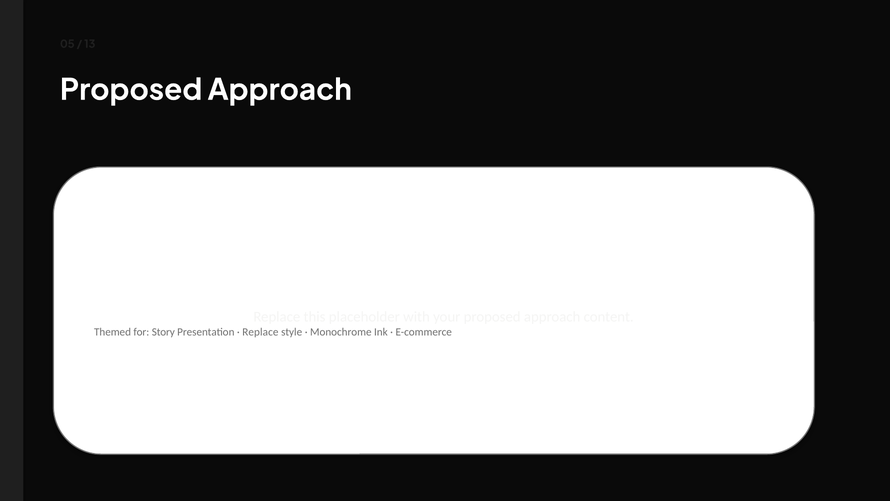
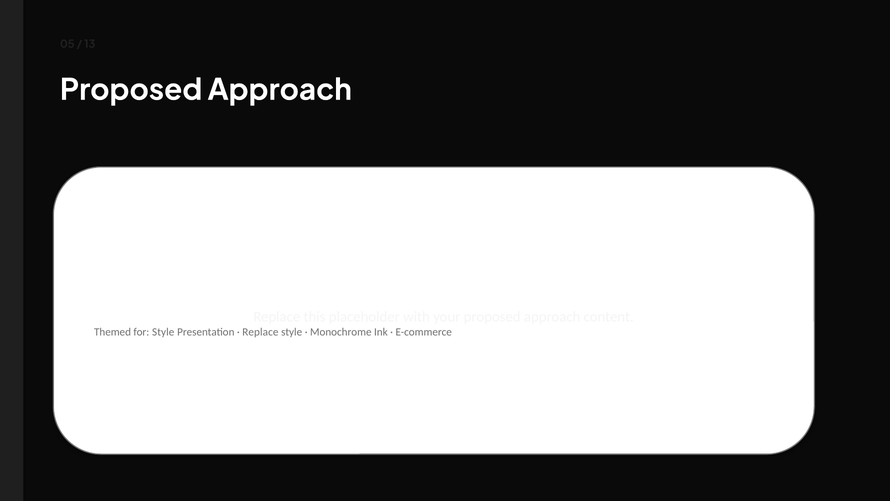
for Story: Story -> Style (163, 332)
